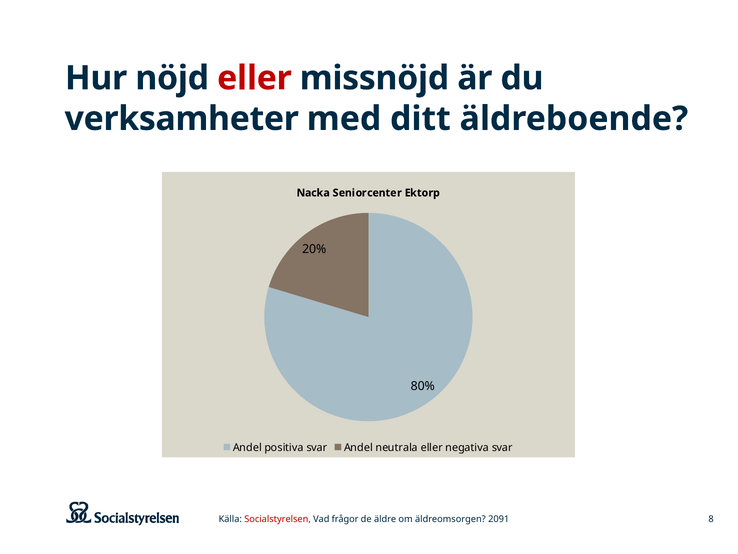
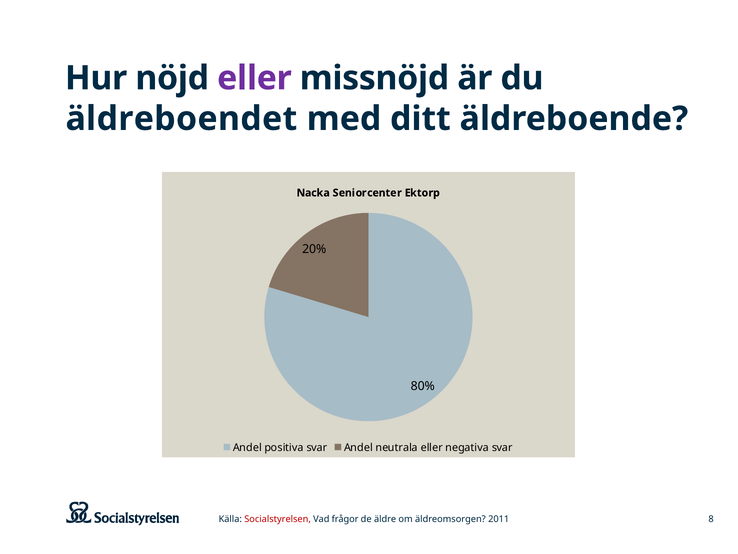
eller colour: red -> purple (254, 78)
verksamheter: verksamheter -> äldreboendet (181, 119)
2091: 2091 -> 2011 (499, 519)
